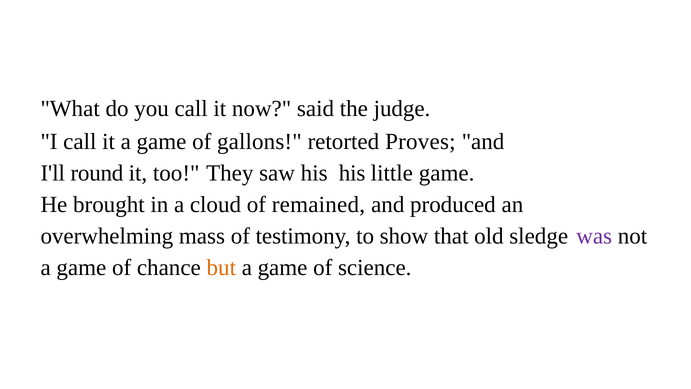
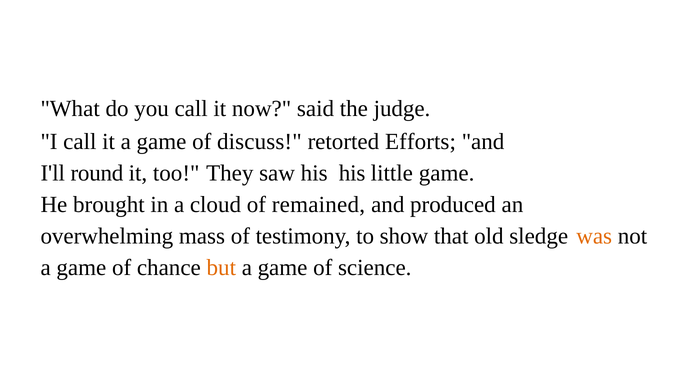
gallons: gallons -> discuss (259, 141)
Proves: Proves -> Efforts (420, 141)
was colour: purple -> orange (594, 236)
